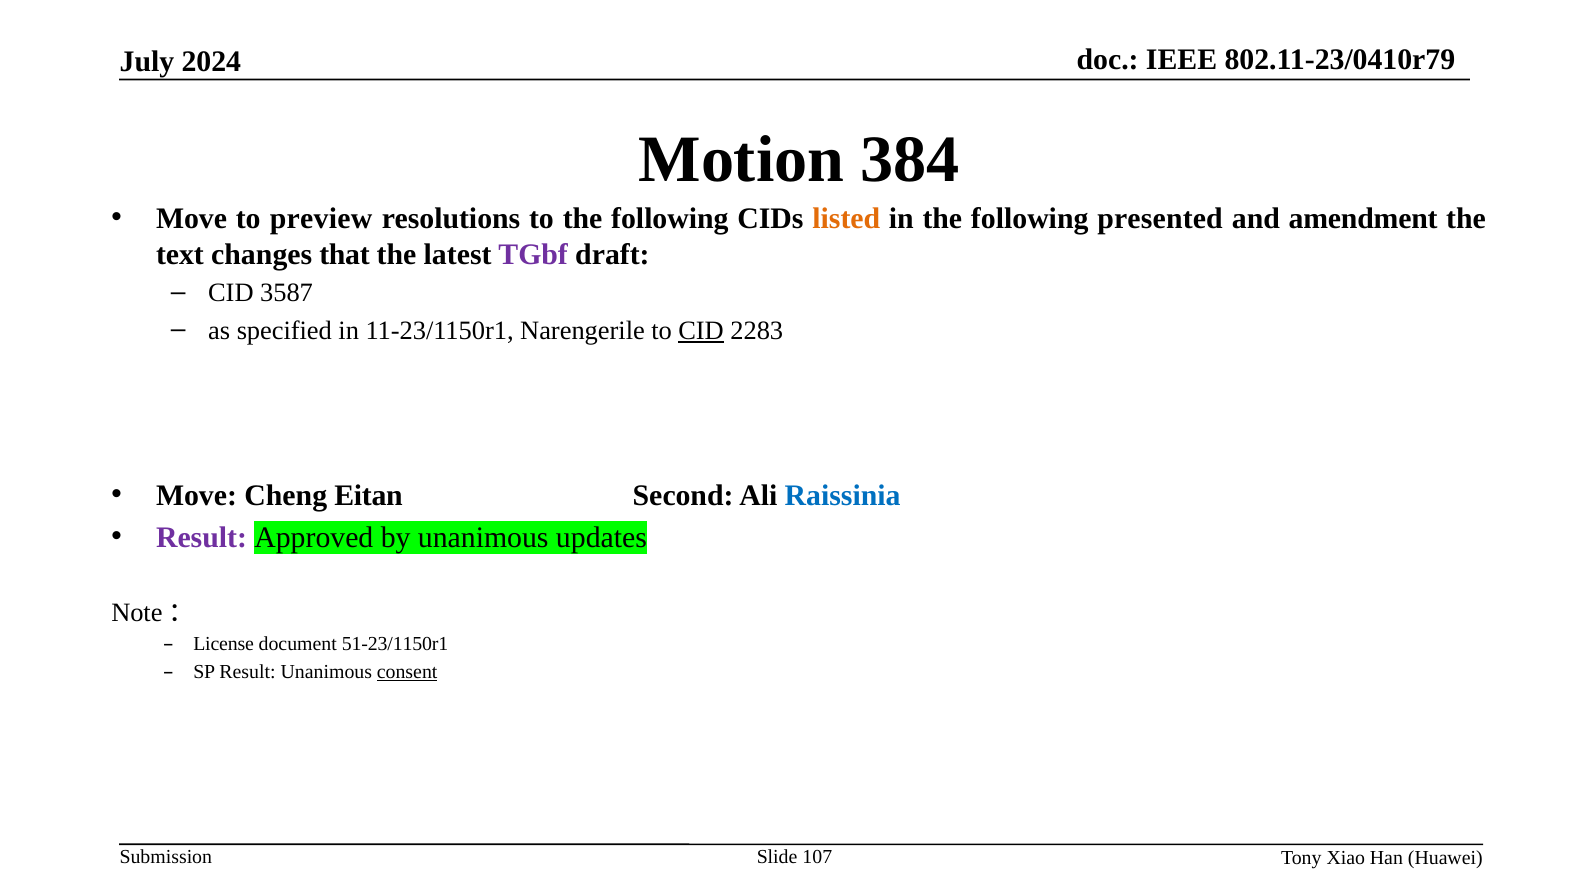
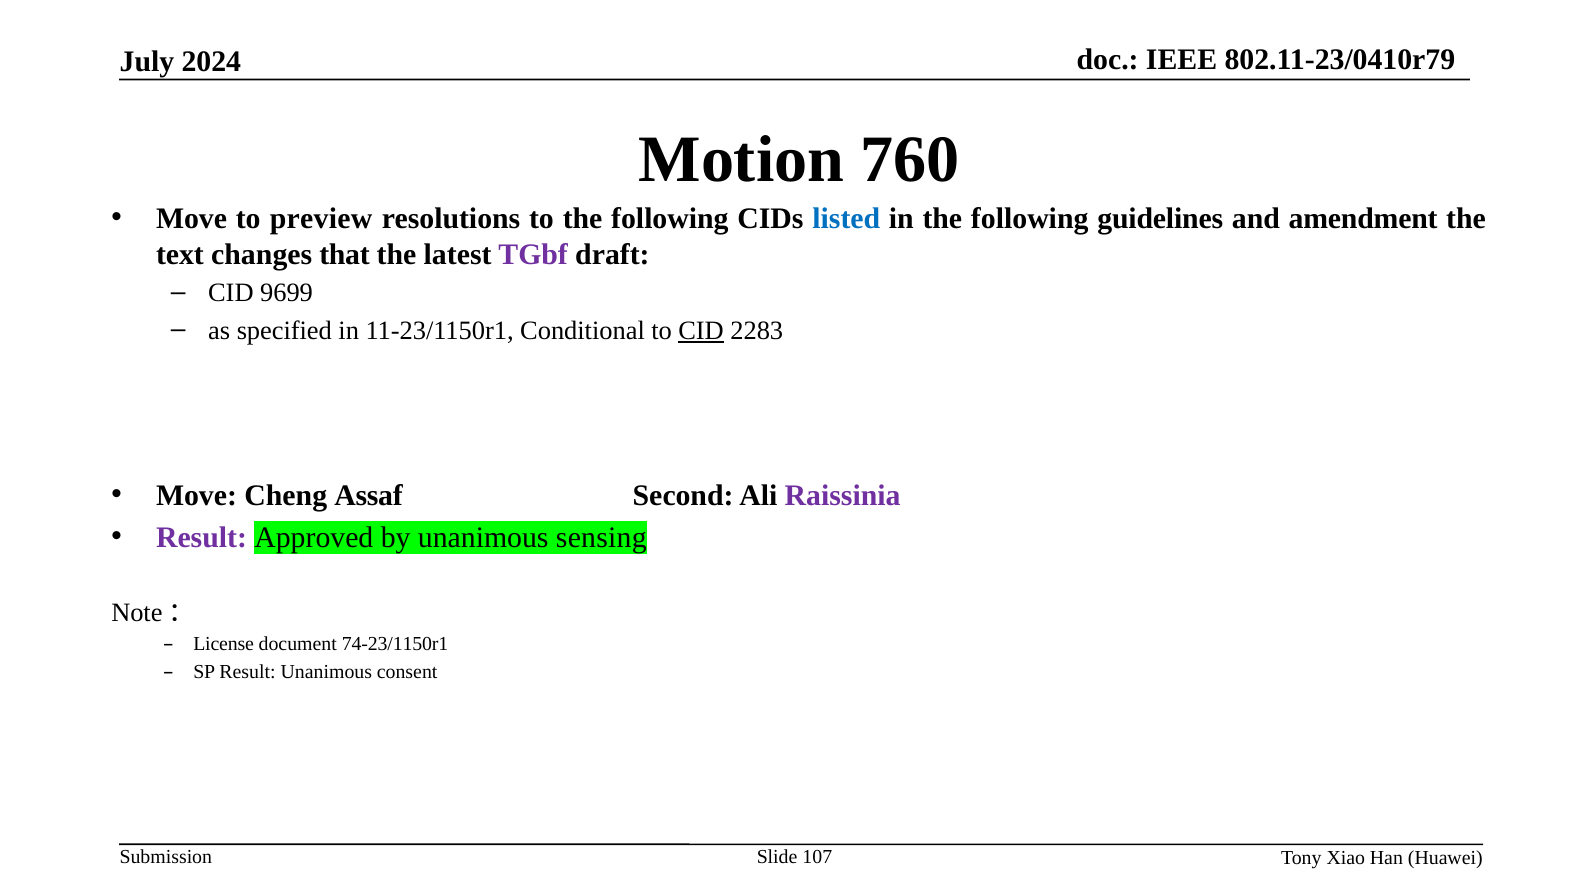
384: 384 -> 760 (910, 160)
listed colour: orange -> blue (846, 219)
presented: presented -> guidelines (1160, 219)
3587: 3587 -> 9699 (287, 293)
Narengerile: Narengerile -> Conditional (583, 330)
Eitan: Eitan -> Assaf (369, 495)
Raissinia colour: blue -> purple (843, 495)
updates: updates -> sensing (601, 537)
51-23/1150r1: 51-23/1150r1 -> 74-23/1150r1 (395, 644)
consent underline: present -> none (407, 672)
